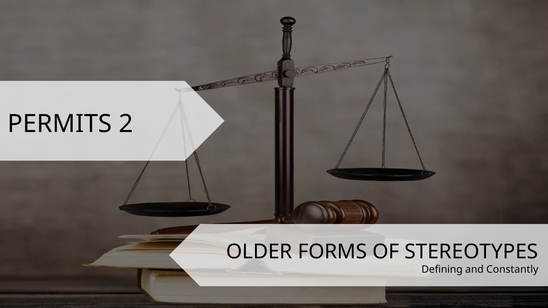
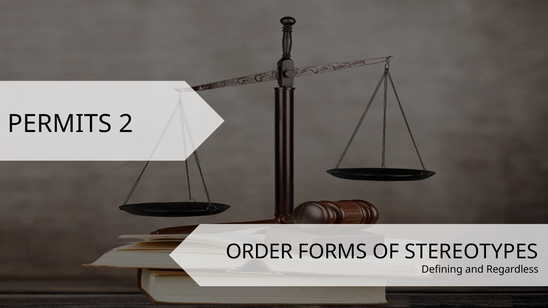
OLDER: OLDER -> ORDER (259, 252)
Constantly: Constantly -> Regardless (512, 270)
